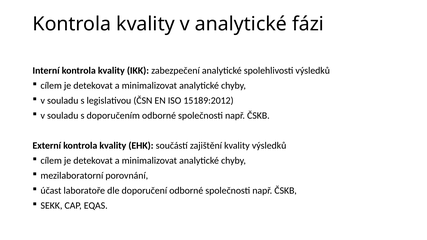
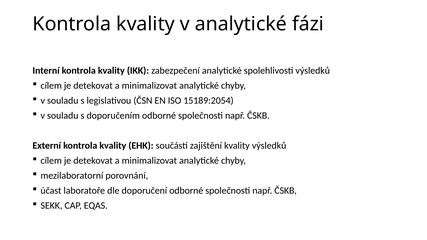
15189:2012: 15189:2012 -> 15189:2054 (209, 101)
